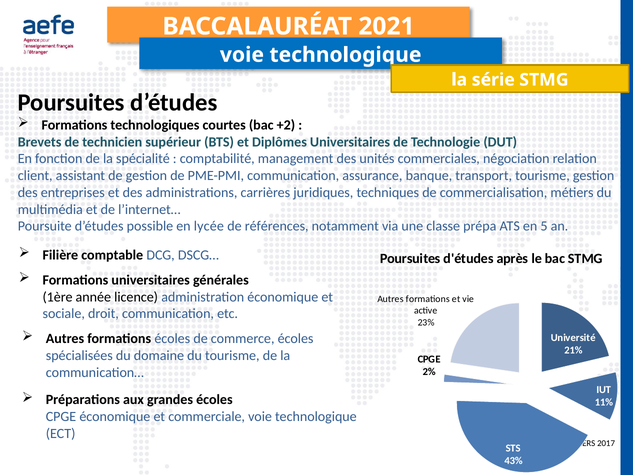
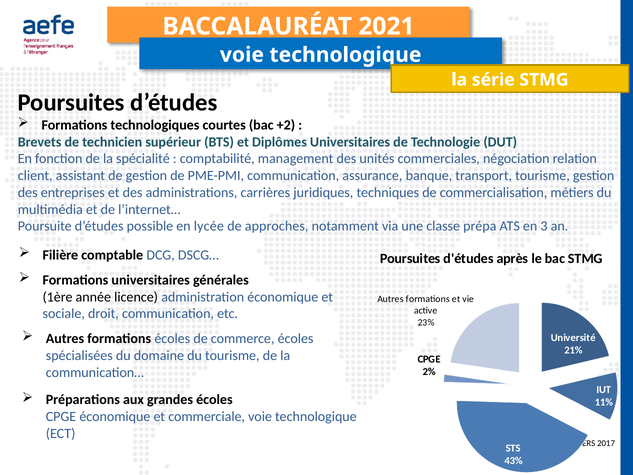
références: références -> approches (277, 226)
5: 5 -> 3 (544, 226)
